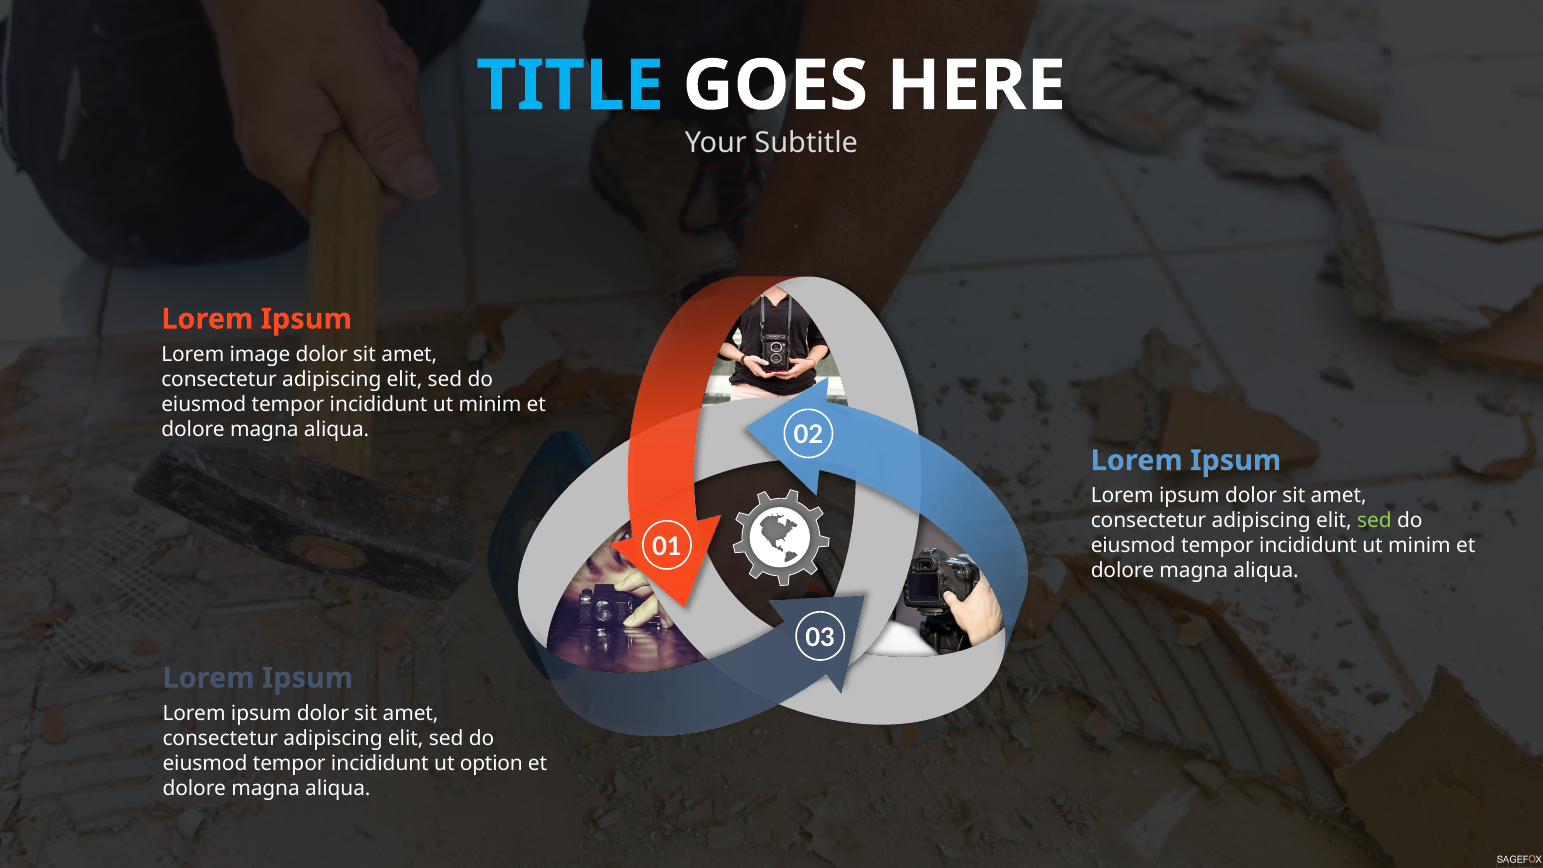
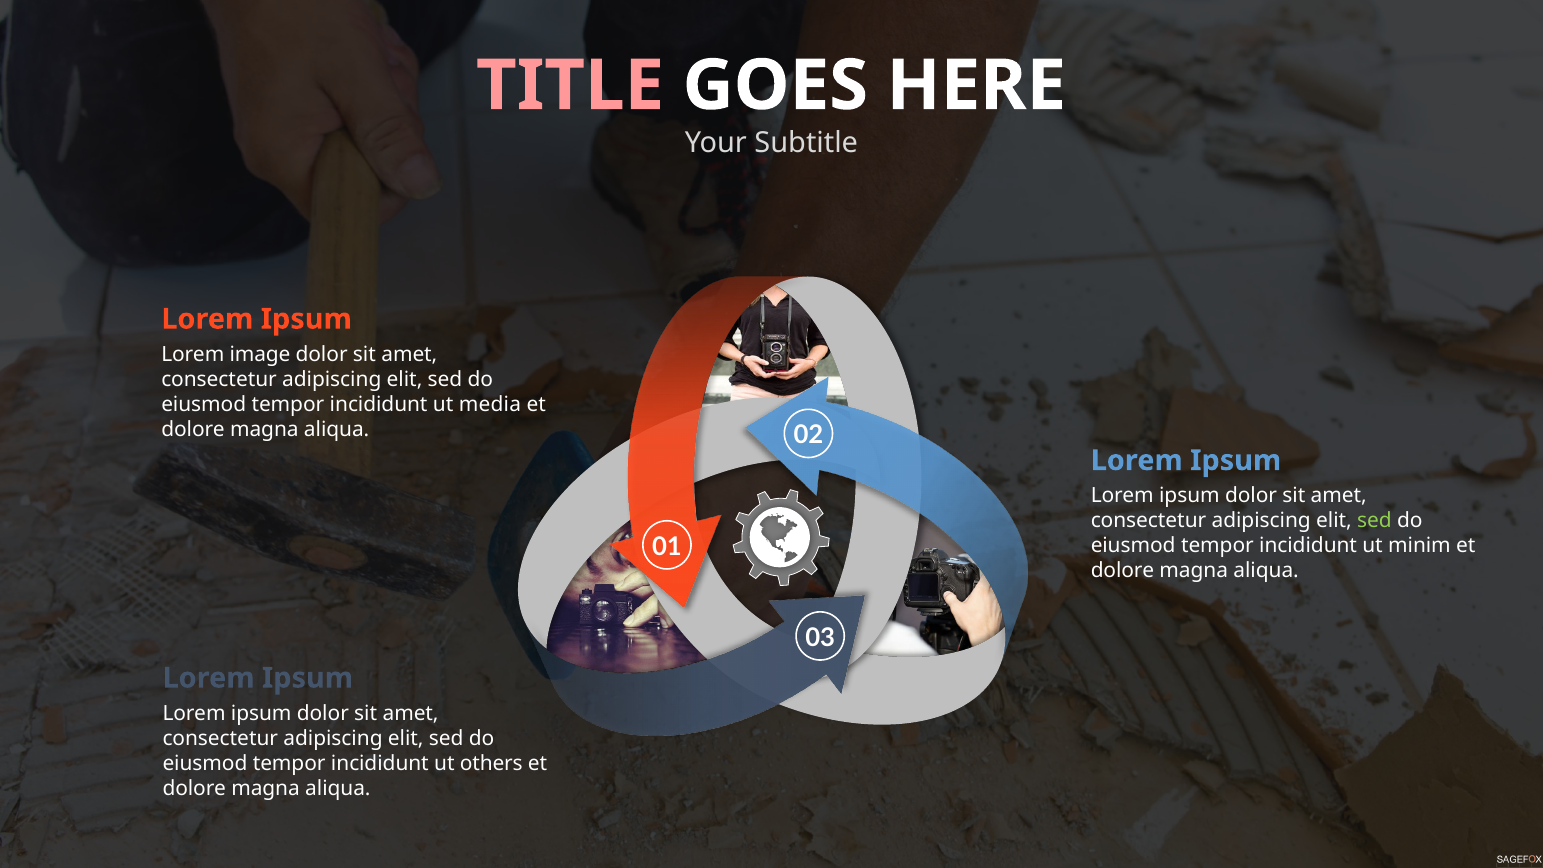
TITLE colour: light blue -> pink (570, 86)
minim: minim -> media (490, 404)
option: option -> others (491, 763)
